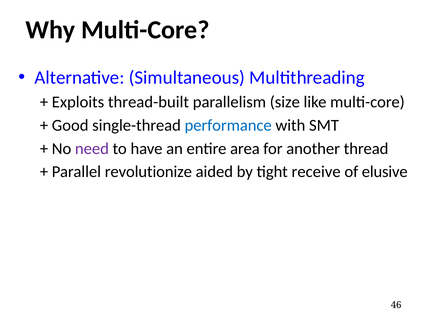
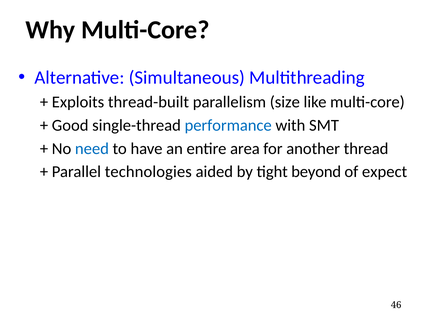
need colour: purple -> blue (92, 149)
revolutionize: revolutionize -> technologies (148, 172)
receive: receive -> beyond (316, 172)
elusive: elusive -> expect (385, 172)
